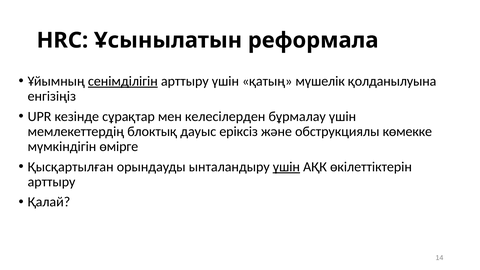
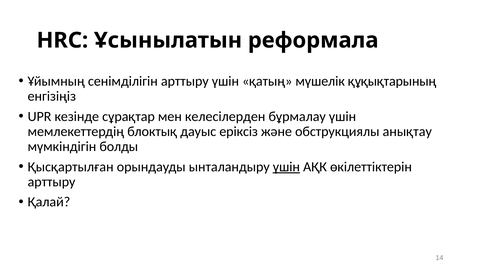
сенімділігін underline: present -> none (123, 81)
қолданылуына: қолданылуына -> құқықтарының (392, 81)
көмекке: көмекке -> анықтау (407, 132)
өмірге: өмірге -> болды (119, 147)
